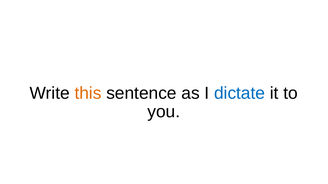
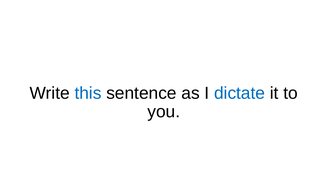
this colour: orange -> blue (88, 93)
